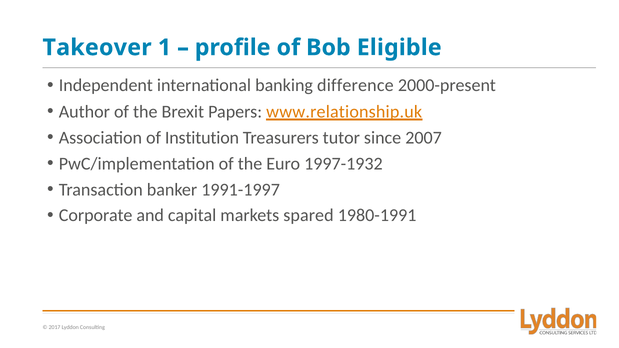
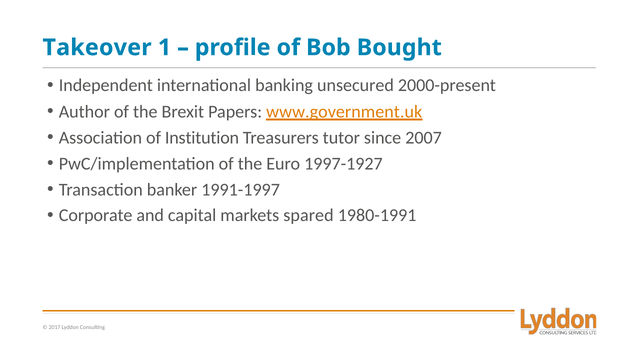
Eligible: Eligible -> Bought (399, 48)
difference: difference -> unsecured (355, 86)
www.relationship.uk: www.relationship.uk -> www.government.uk (344, 112)
1997-1932: 1997-1932 -> 1997-1927 (343, 164)
